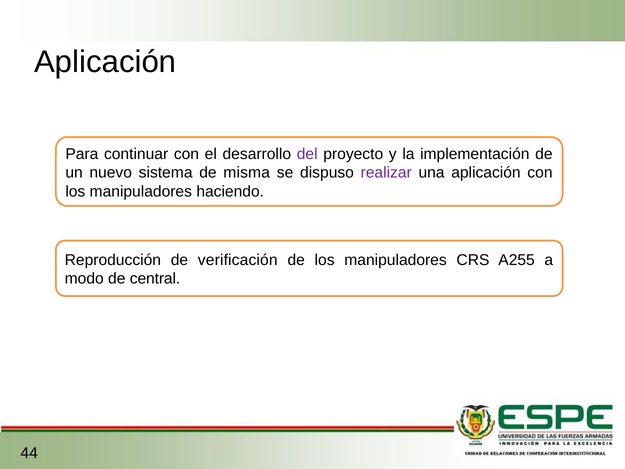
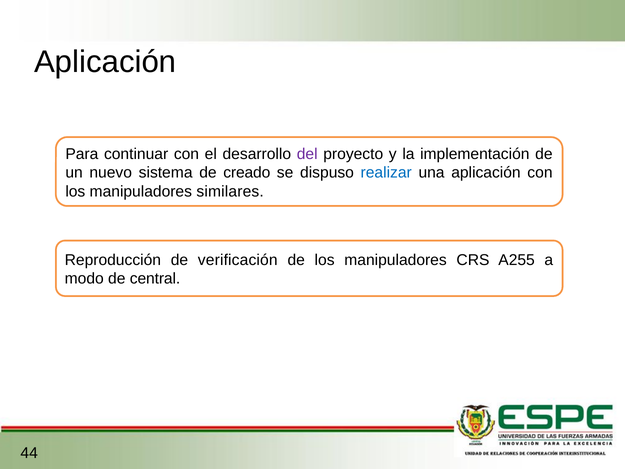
misma: misma -> creado (247, 173)
realizar colour: purple -> blue (386, 173)
haciendo: haciendo -> similares (230, 191)
